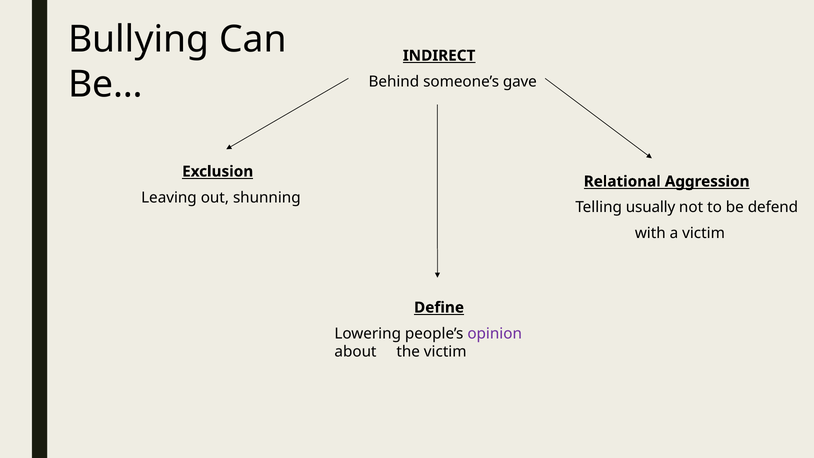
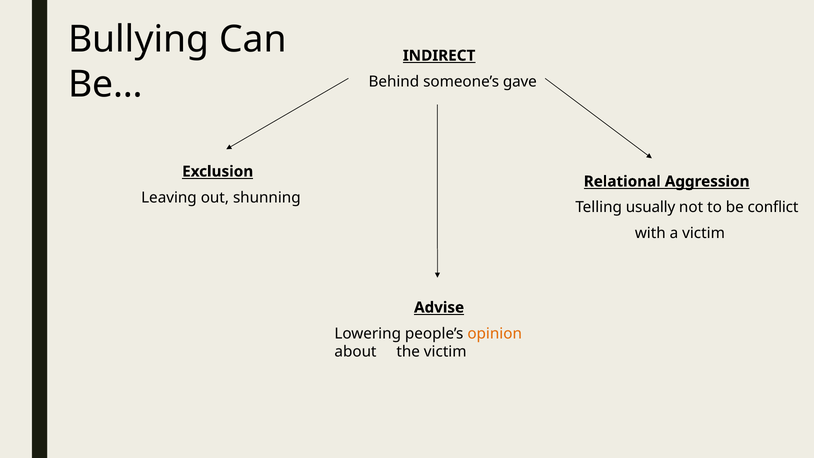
defend: defend -> conflict (773, 207)
Define: Define -> Advise (439, 307)
opinion colour: purple -> orange (495, 333)
